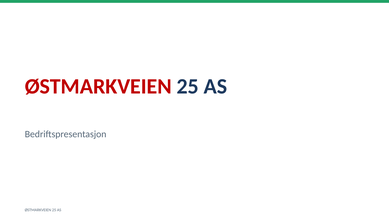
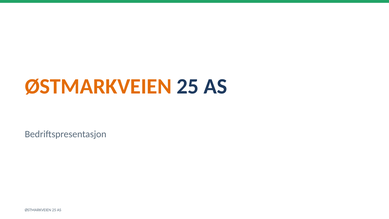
ØSTMARKVEIEN colour: red -> orange (98, 86)
